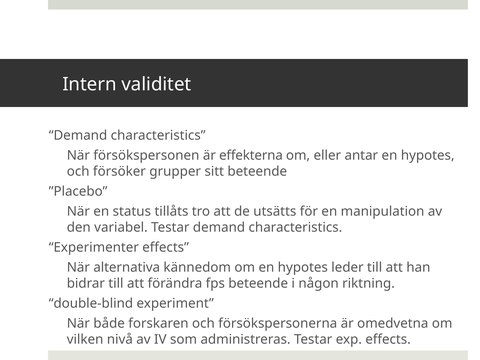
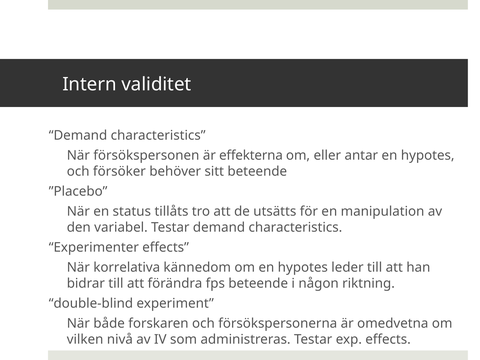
grupper: grupper -> behöver (175, 171)
alternativa: alternativa -> korrelativa (127, 267)
